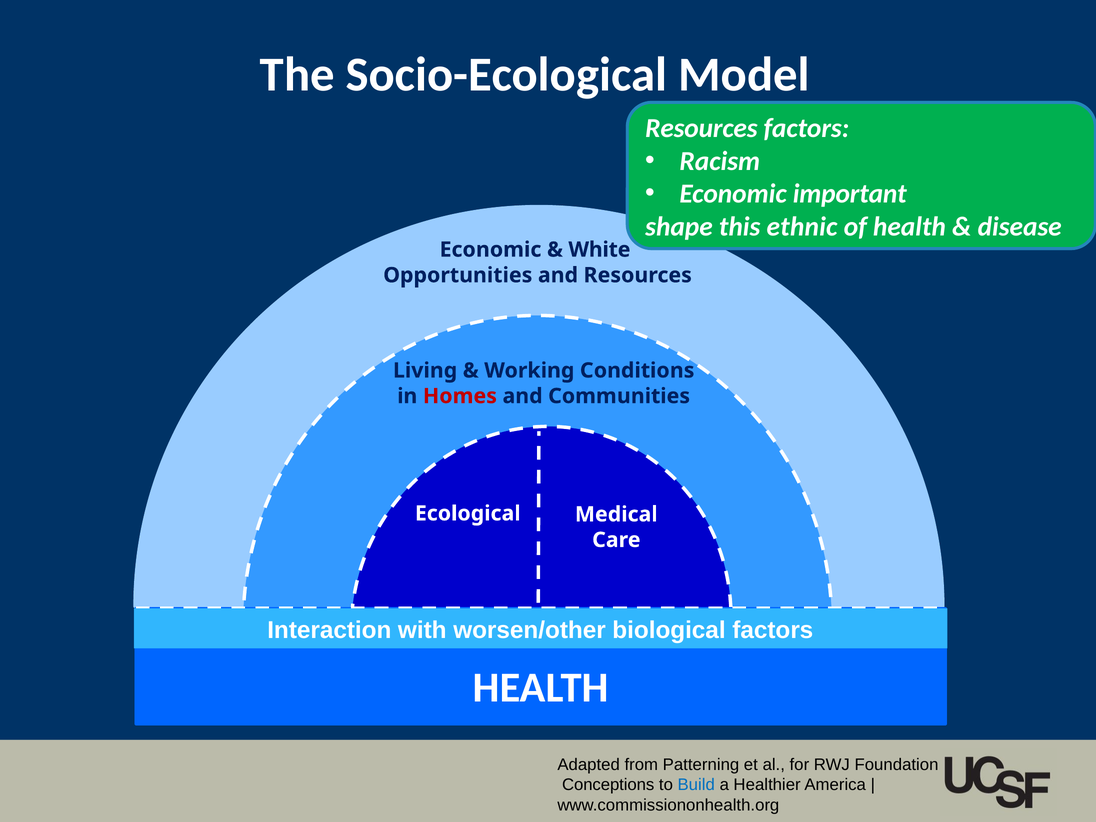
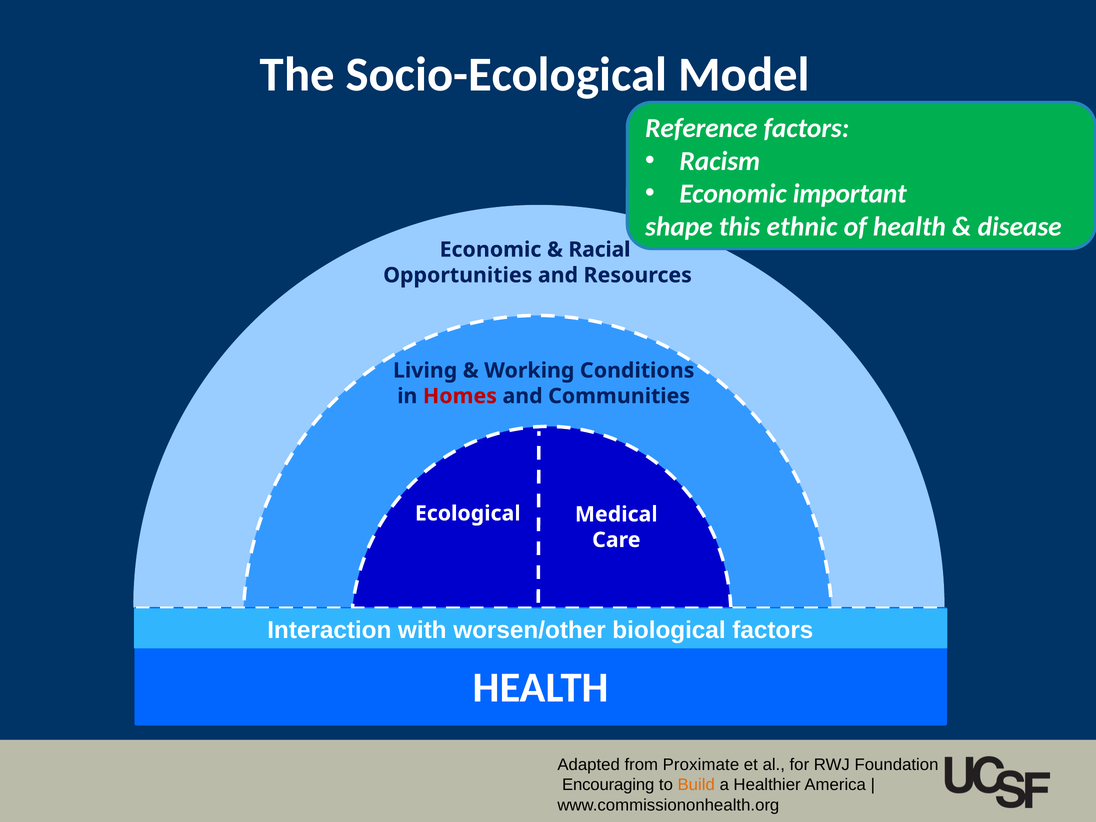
Resources: Resources -> Reference (701, 128)
White: White -> Racial (599, 250)
Patterning: Patterning -> Proximate (701, 765)
Conceptions: Conceptions -> Encouraging (608, 785)
Build colour: blue -> orange (696, 785)
